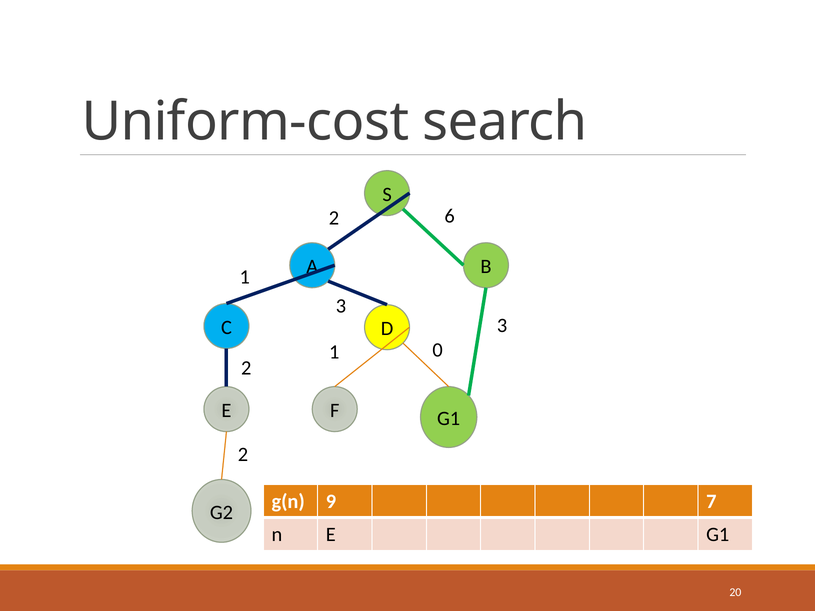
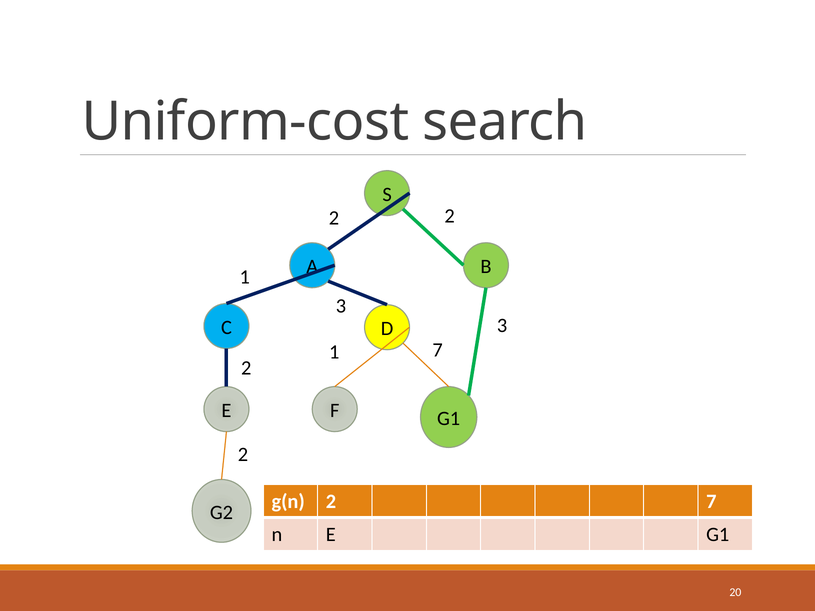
6: 6 -> 2 (450, 216)
1 0: 0 -> 7 (438, 350)
g(n 9: 9 -> 2 (331, 502)
